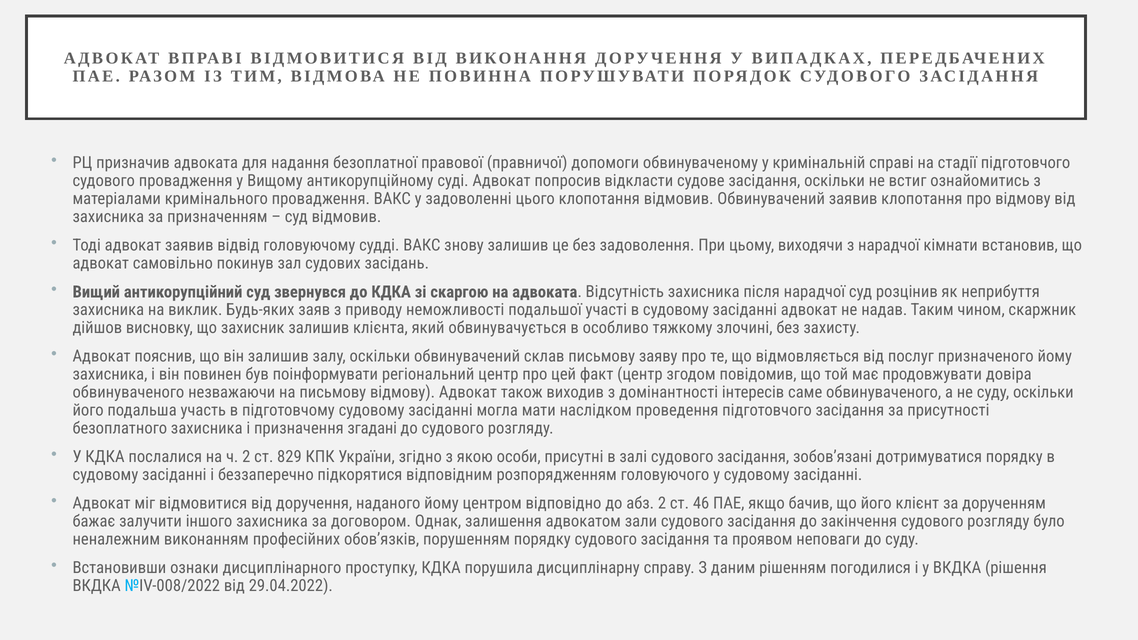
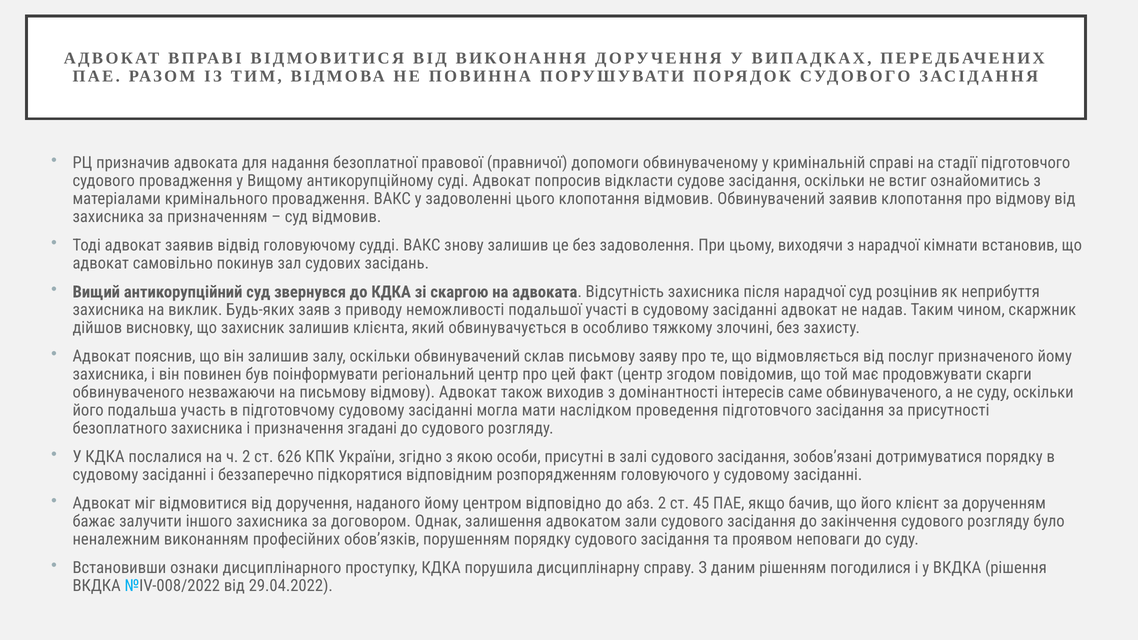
довіра: довіра -> скарги (1009, 374)
829: 829 -> 626 (289, 457)
46: 46 -> 45 (701, 503)
